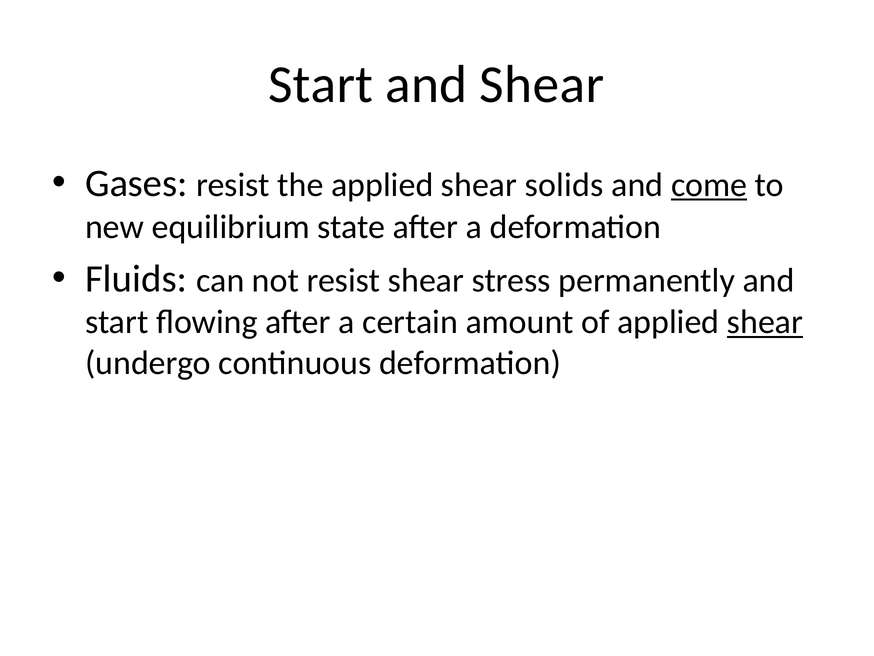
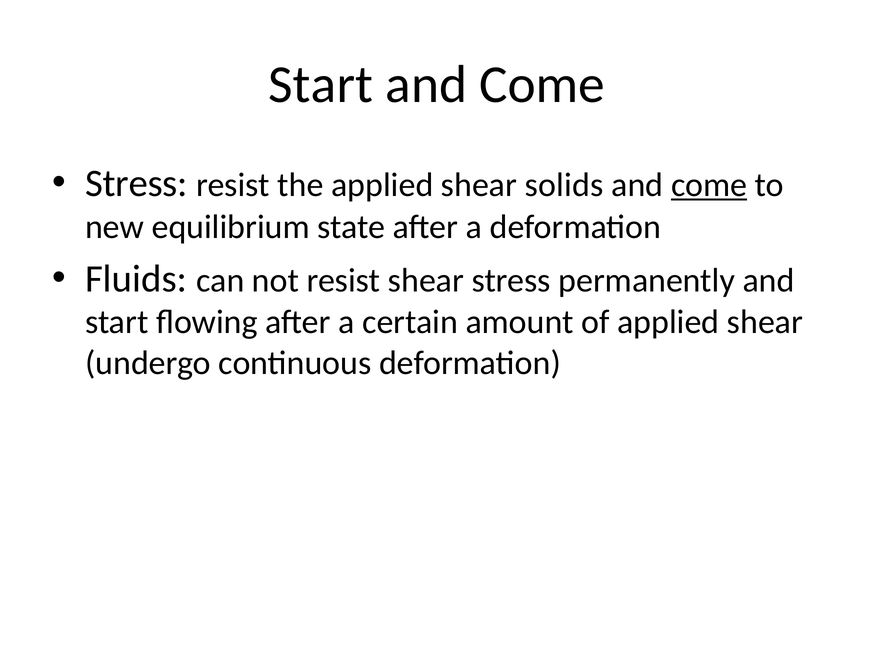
Shear: Shear -> Come (542, 85)
Gases: Gases -> Stress (136, 183)
shear underline: present -> none (765, 322)
